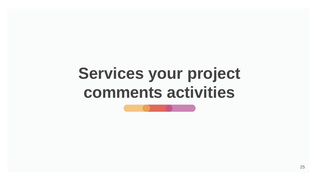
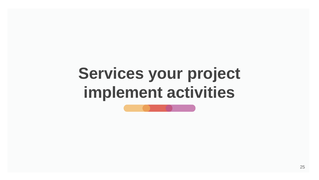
comments: comments -> implement (123, 92)
